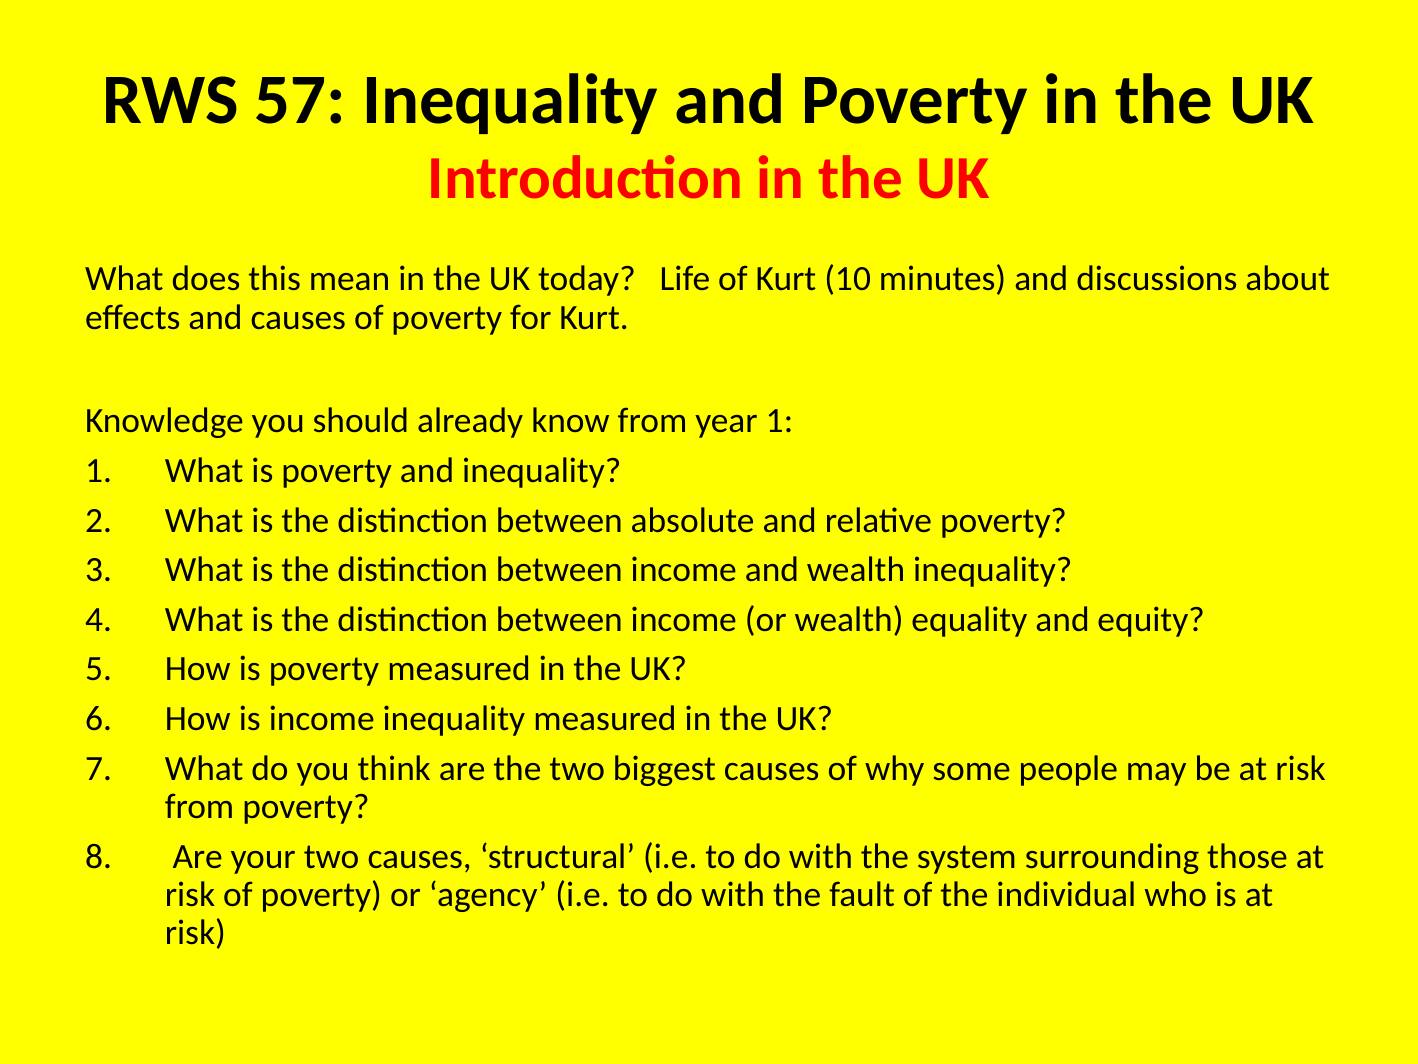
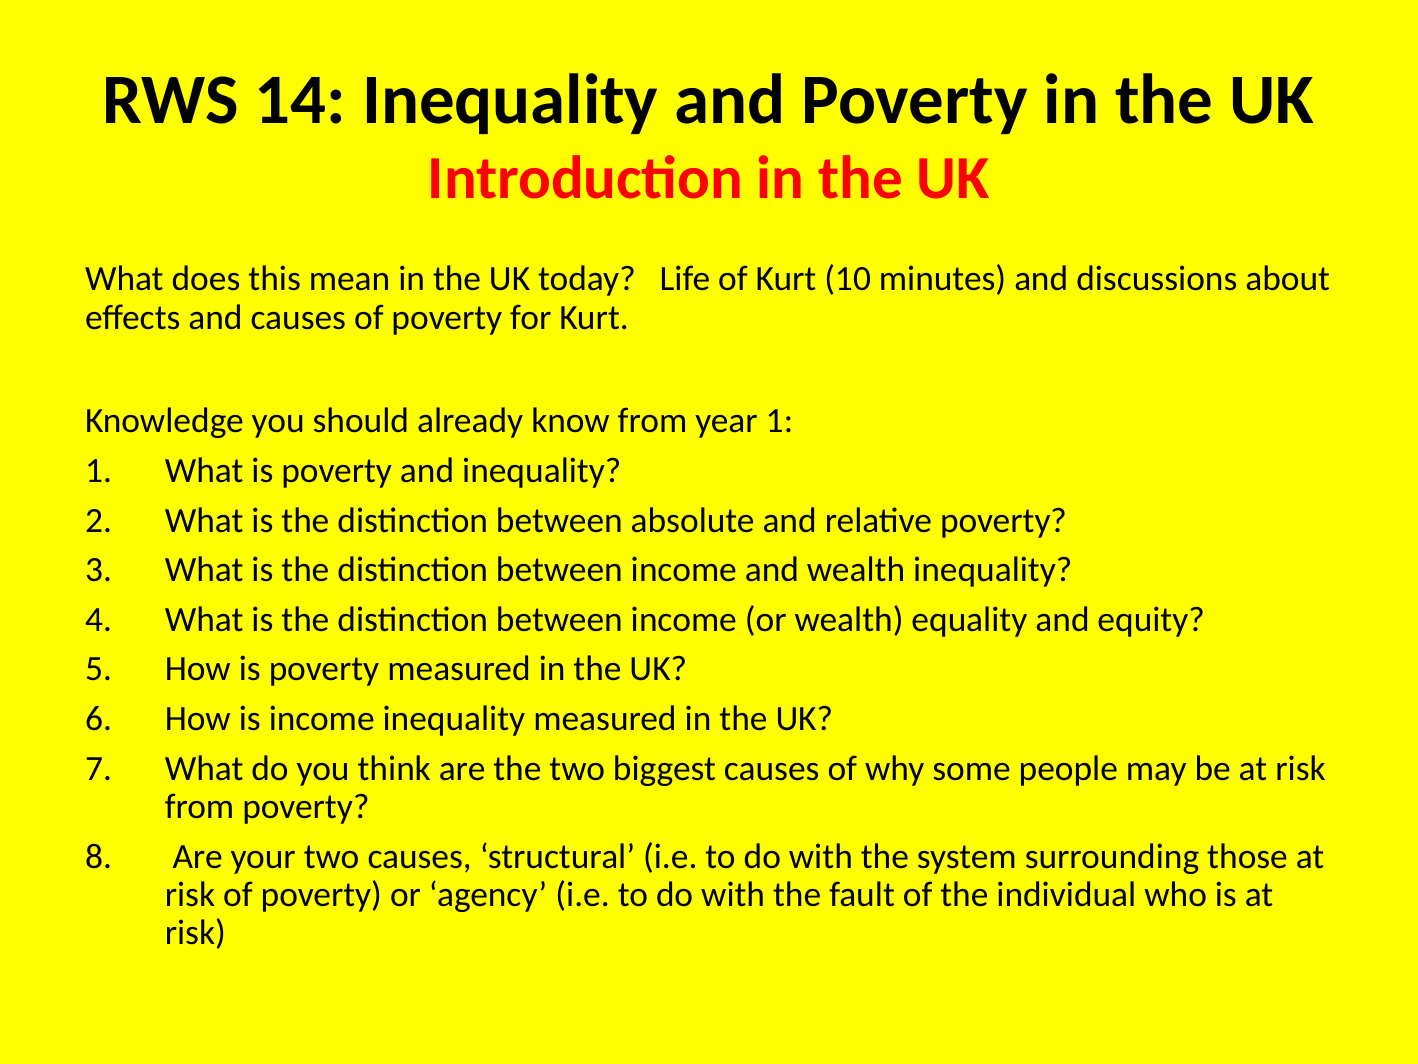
57: 57 -> 14 (301, 100)
